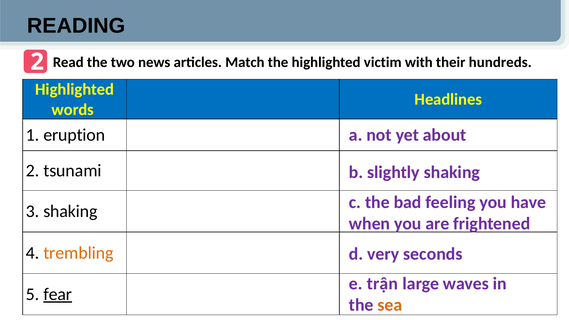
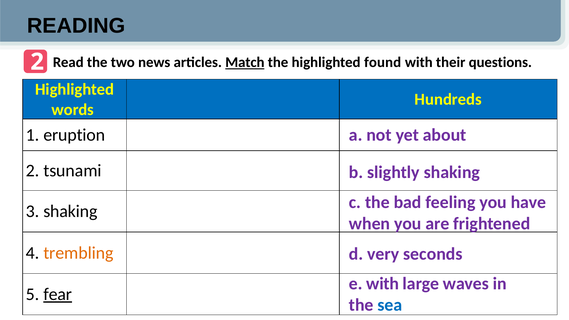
Match underline: none -> present (245, 62)
victim: victim -> found (383, 62)
hundreds: hundreds -> questions (500, 62)
Headlines: Headlines -> Hundreds (448, 99)
e trận: trận -> with (383, 284)
sea colour: orange -> blue (390, 305)
